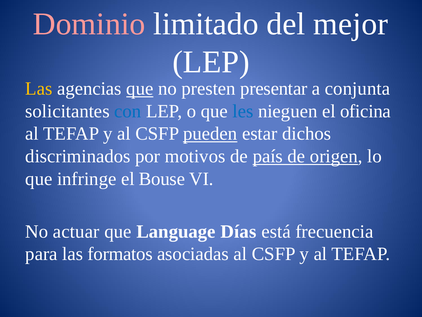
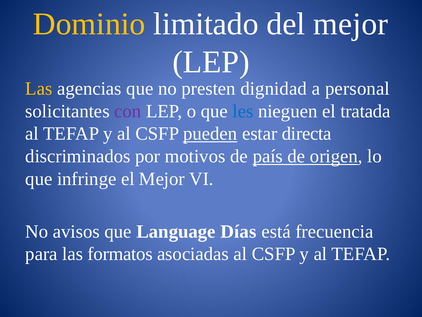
Dominio colour: pink -> yellow (89, 24)
que underline: present -> none (140, 89)
presentar: presentar -> dignidad (274, 89)
conjunta: conjunta -> personal (357, 89)
con colour: blue -> purple (128, 111)
oficina: oficina -> tratada (365, 111)
dichos: dichos -> directa (307, 134)
el Bouse: Bouse -> Mejor (162, 179)
actuar: actuar -> avisos (76, 231)
